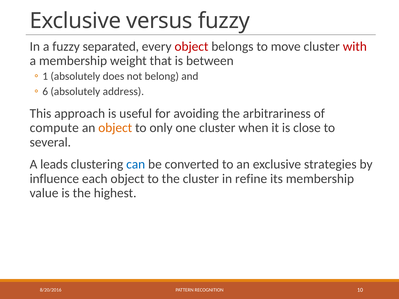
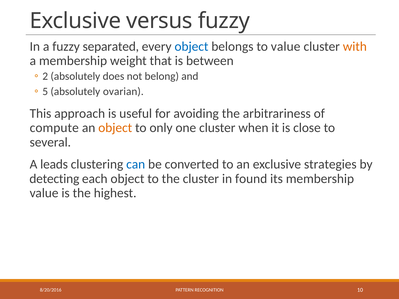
object colour: red -> blue (191, 47)
to move: move -> value (286, 47)
with colour: red -> orange (355, 47)
1: 1 -> 2 (45, 76)
6: 6 -> 5 (45, 92)
address: address -> ovarian (123, 92)
influence: influence -> detecting (54, 179)
refine: refine -> found (251, 179)
